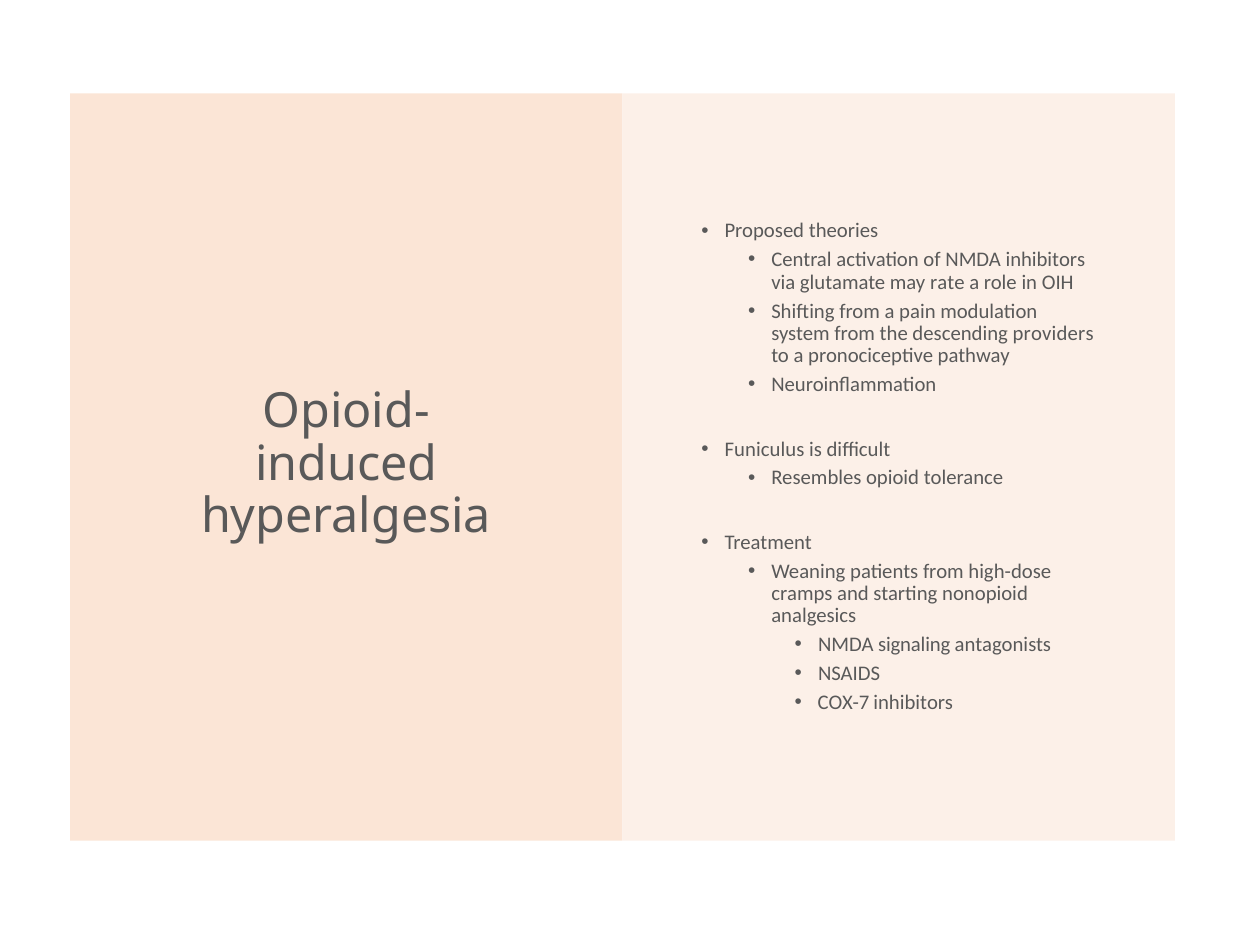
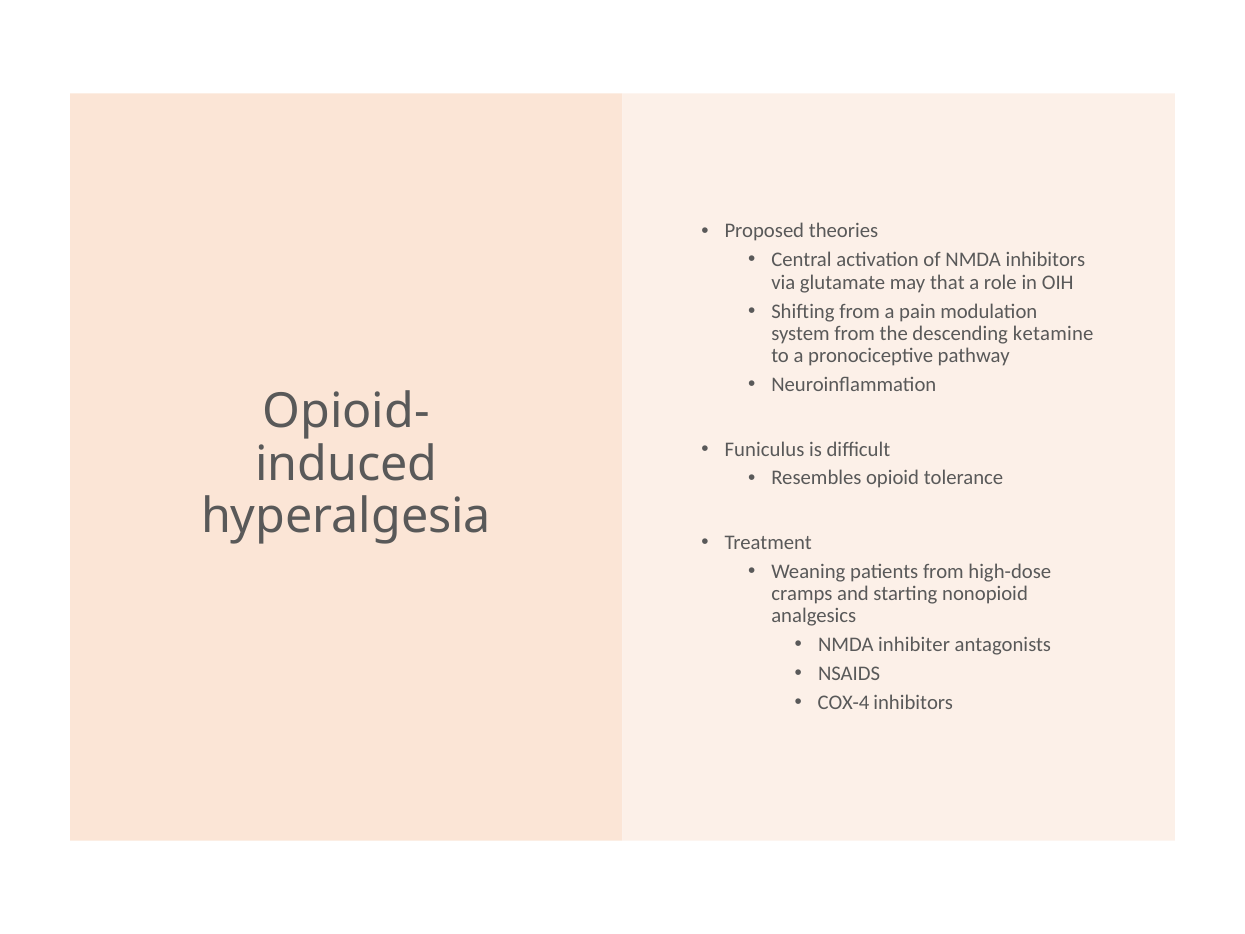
rate: rate -> that (947, 282)
providers: providers -> ketamine (1053, 334)
signaling: signaling -> inhibiter (914, 645)
COX-7: COX-7 -> COX-4 (843, 702)
